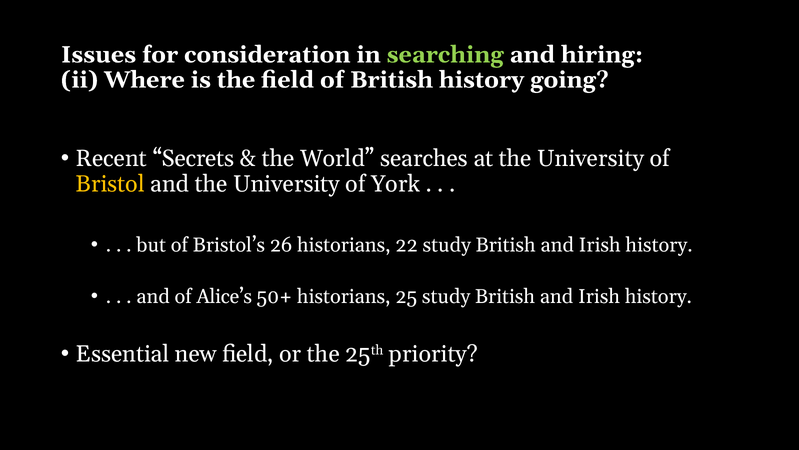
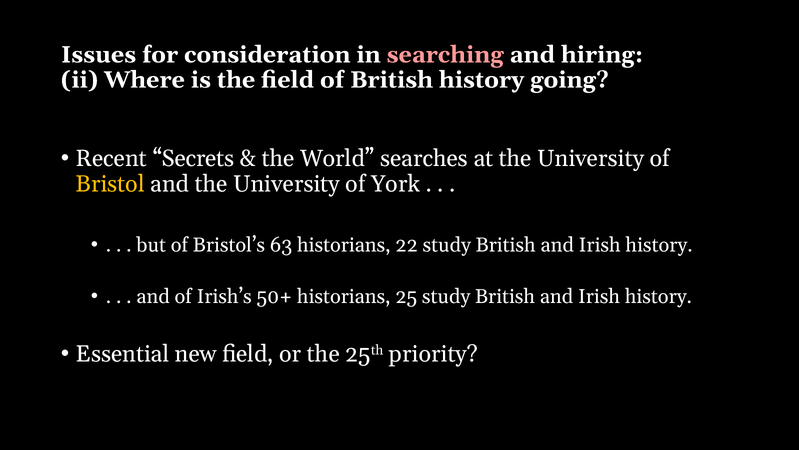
searching colour: light green -> pink (445, 55)
26: 26 -> 63 (281, 245)
Alice’s: Alice’s -> Irish’s (224, 296)
